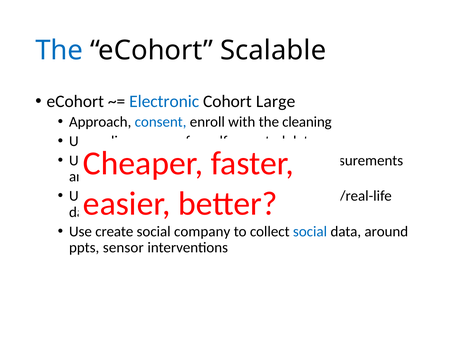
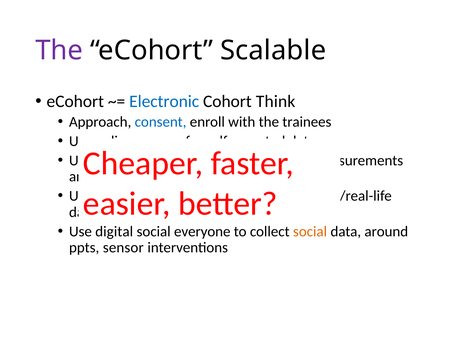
The colour: blue -> purple (59, 50)
Large: Large -> Think (276, 101)
cleaning: cleaning -> trainees (307, 122)
create: create -> digital (114, 231)
company: company -> everyone (202, 231)
social colour: blue -> orange (310, 231)
